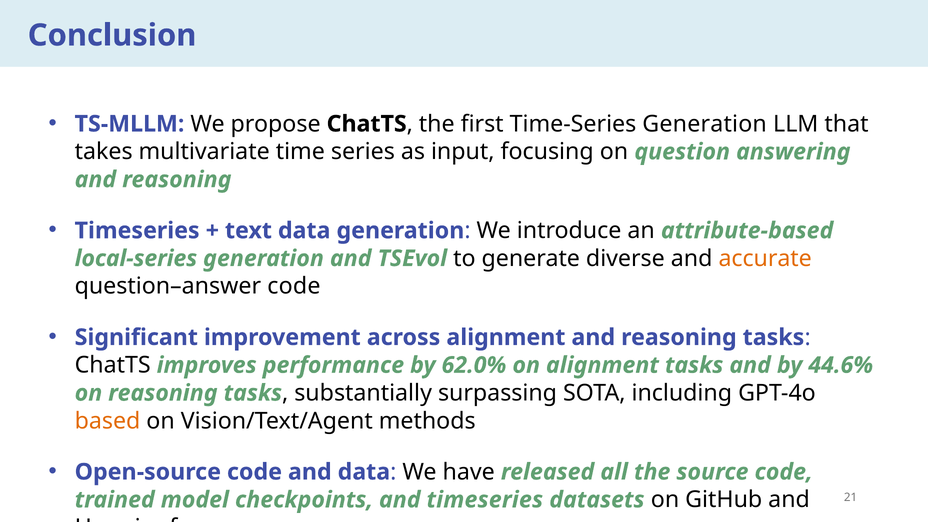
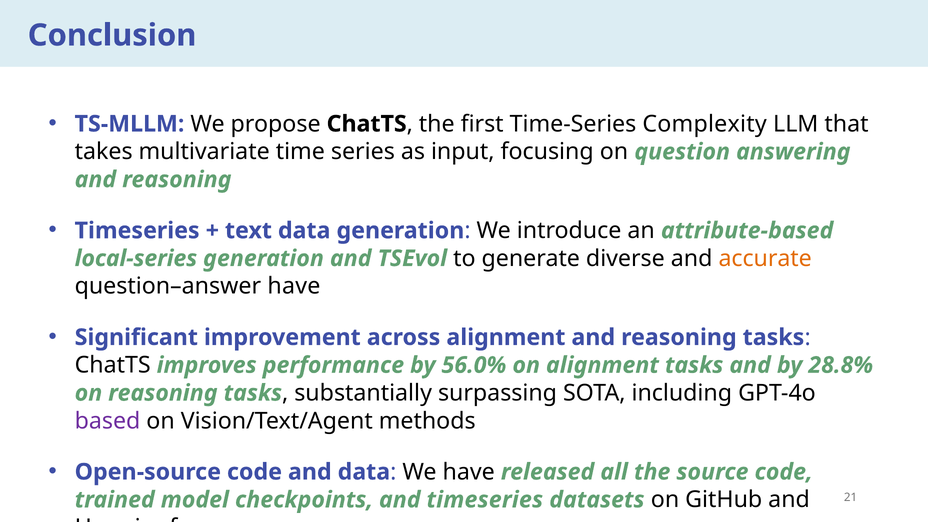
Time-Series Generation: Generation -> Complexity (705, 124)
question–answer code: code -> have (294, 286)
62.0%: 62.0% -> 56.0% (474, 365)
44.6%: 44.6% -> 28.8% (841, 365)
based colour: orange -> purple (108, 421)
